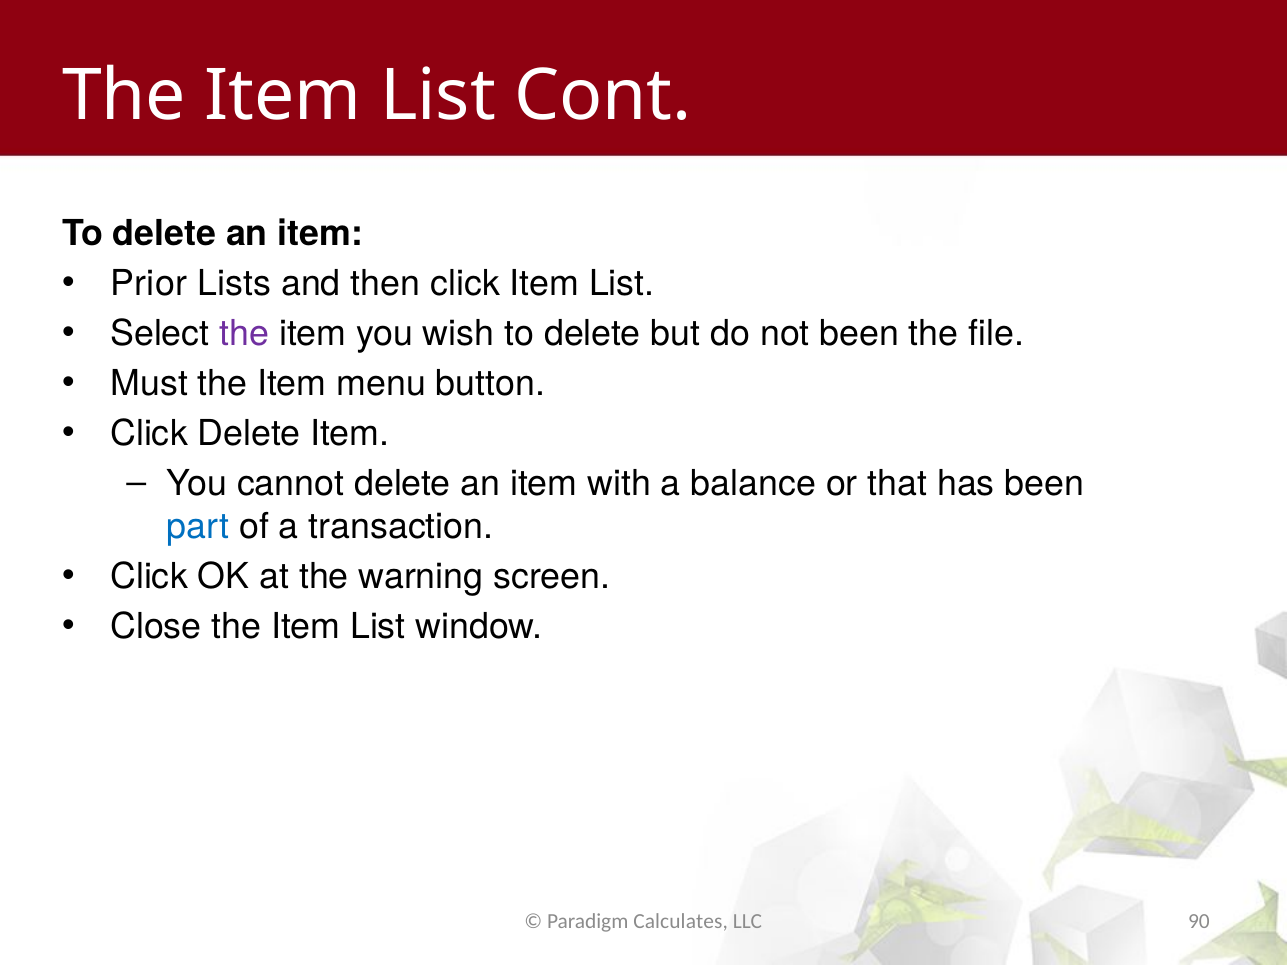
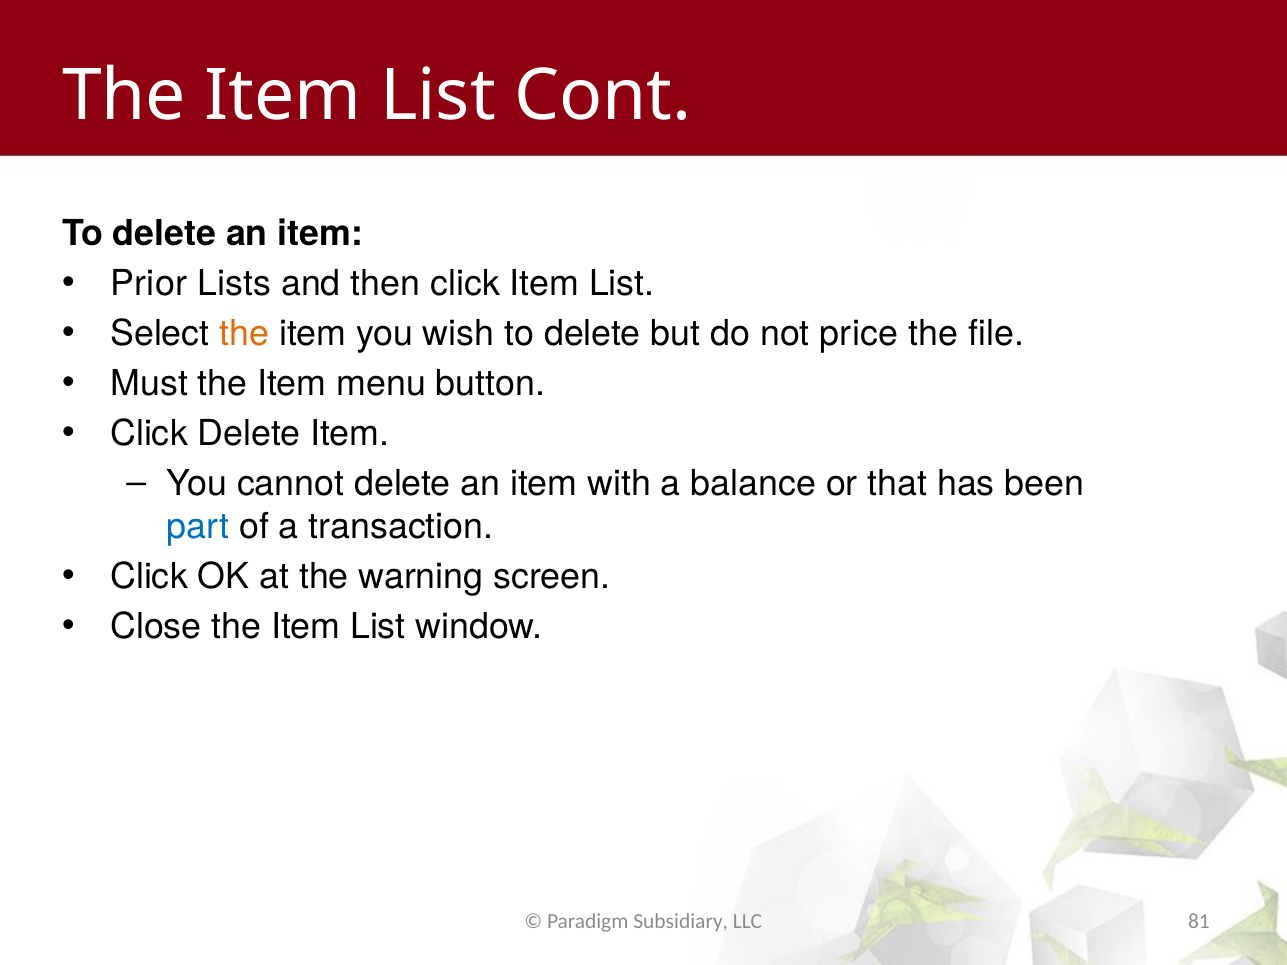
the colour: purple -> orange (244, 334)
not been: been -> price (859, 334)
Calculates: Calculates -> Subsidiary (681, 922)
90: 90 -> 81 (1199, 922)
